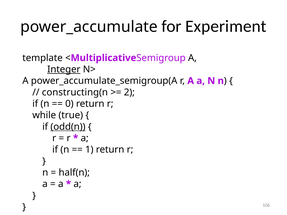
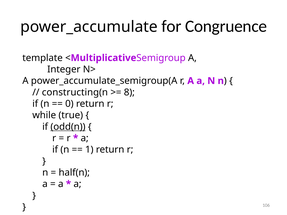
Experiment: Experiment -> Congruence (226, 26)
Integer underline: present -> none (64, 69)
2: 2 -> 8 (129, 92)
